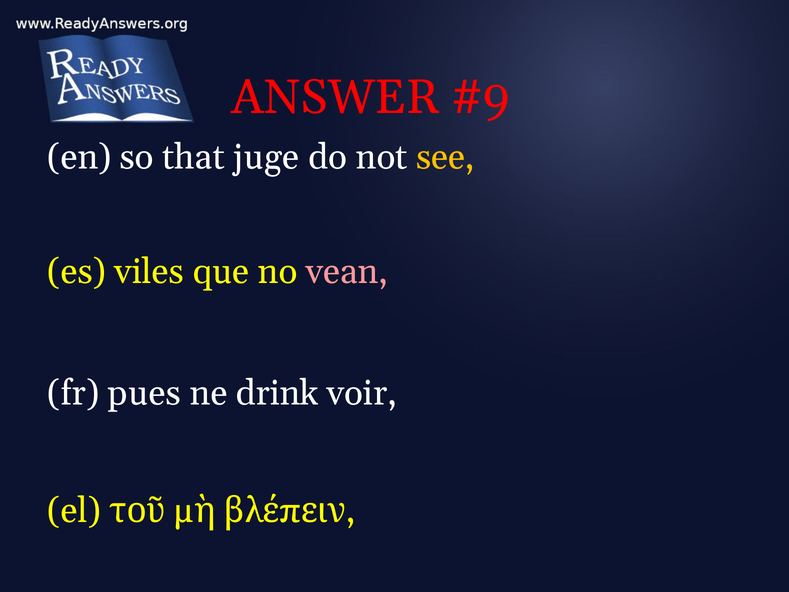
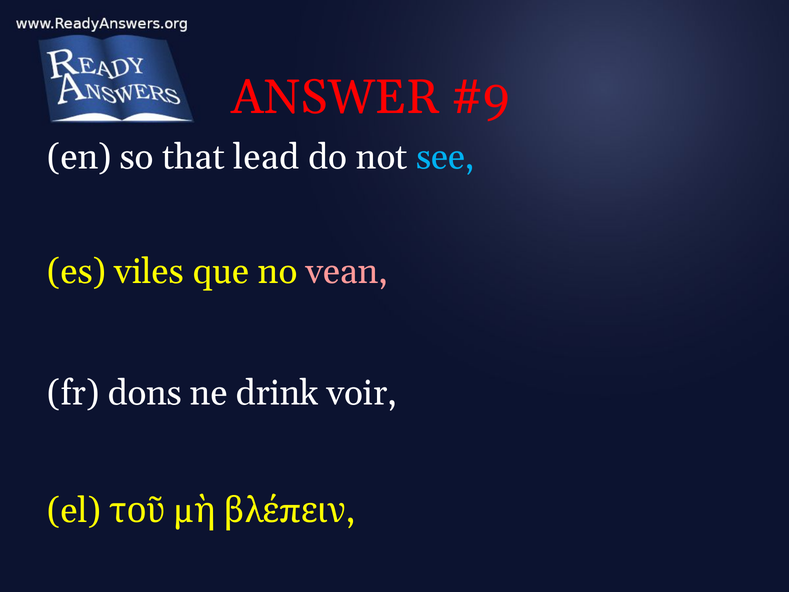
juge: juge -> lead (266, 157)
see colour: yellow -> light blue (445, 157)
pues: pues -> dons (145, 393)
